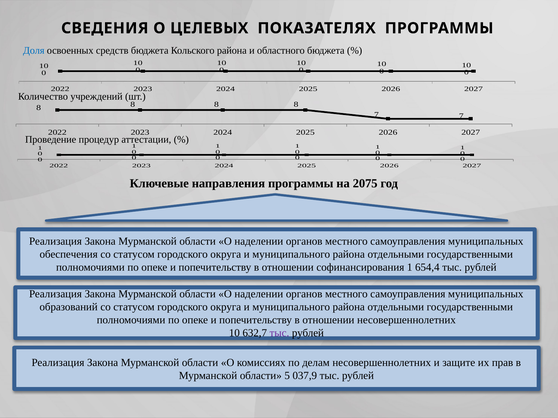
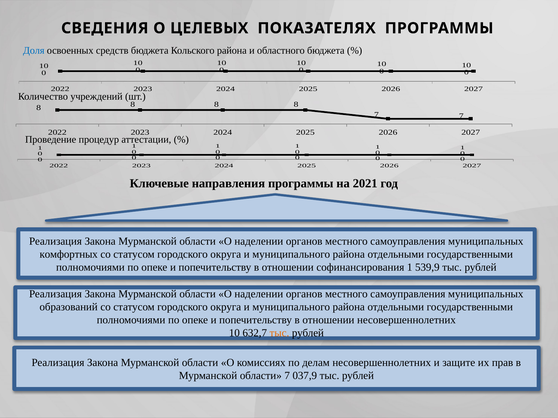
2075: 2075 -> 2021 (365, 184)
обеспечения: обеспечения -> комфортных (69, 255)
654,4: 654,4 -> 539,9 (427, 268)
тыс colour: purple -> orange (279, 333)
области 5: 5 -> 7 (287, 376)
